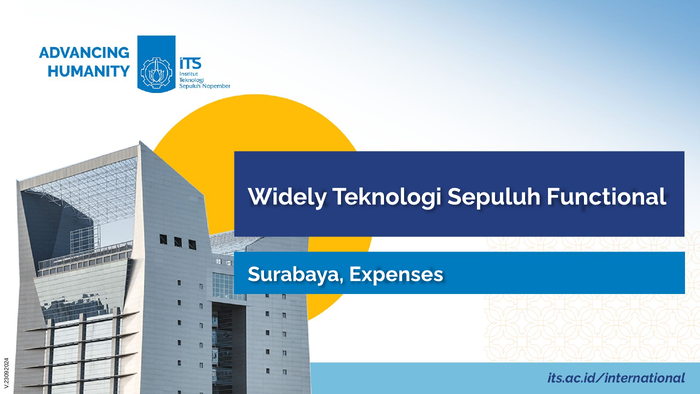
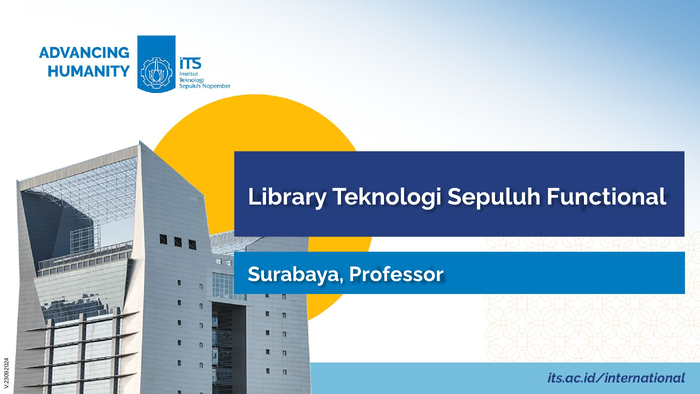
Widely: Widely -> Library (287, 197)
Expenses: Expenses -> Professor (396, 274)
